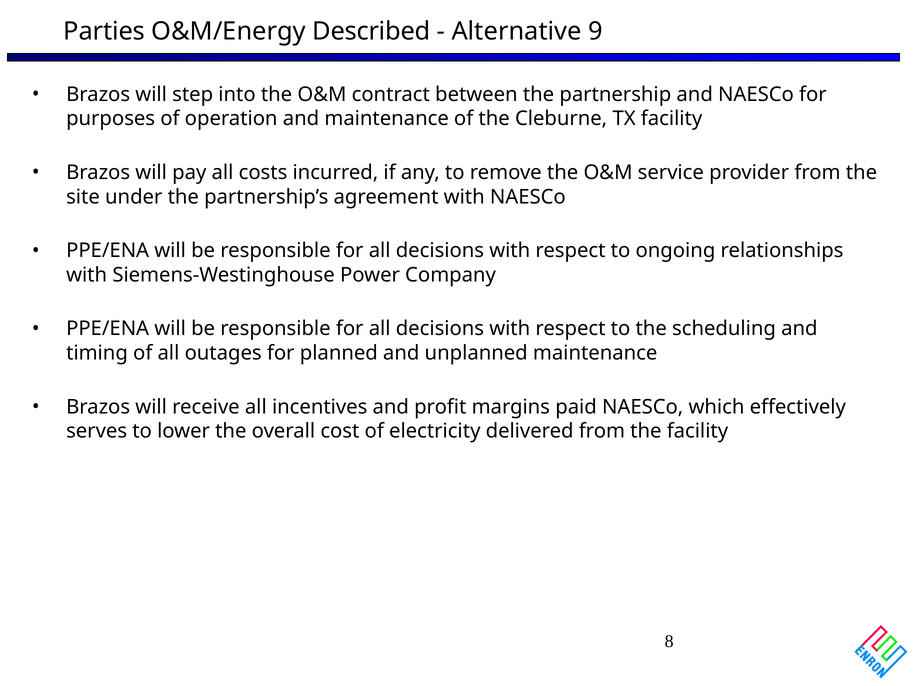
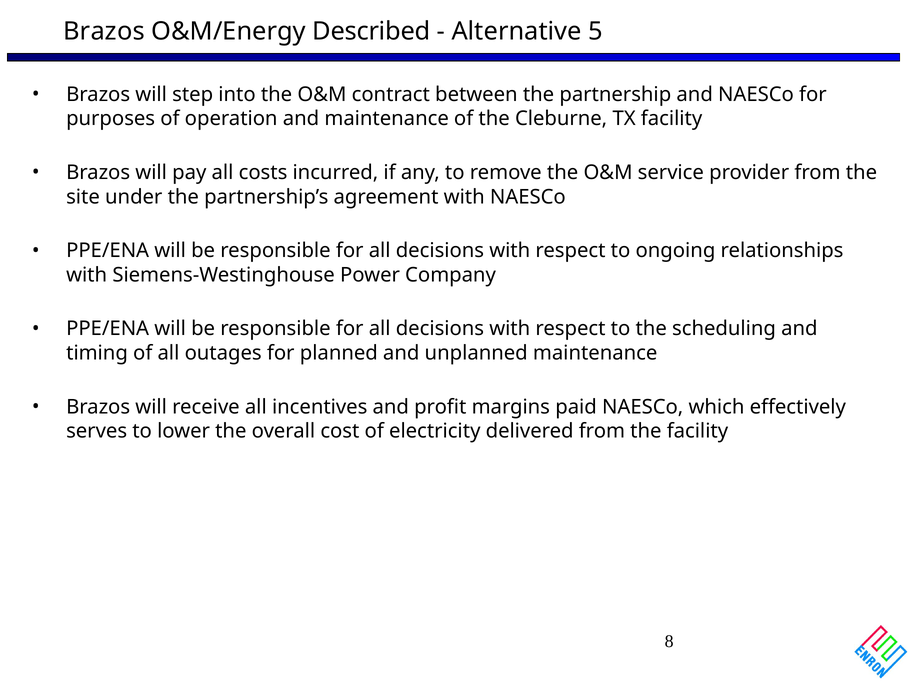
Parties: Parties -> Brazos (104, 31)
9: 9 -> 5 (596, 31)
